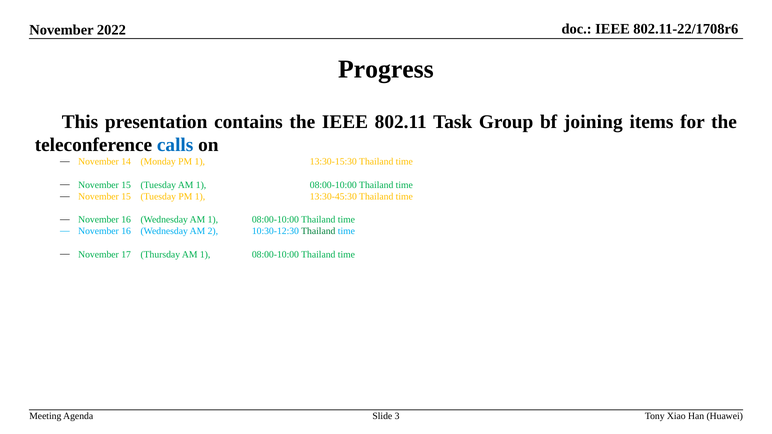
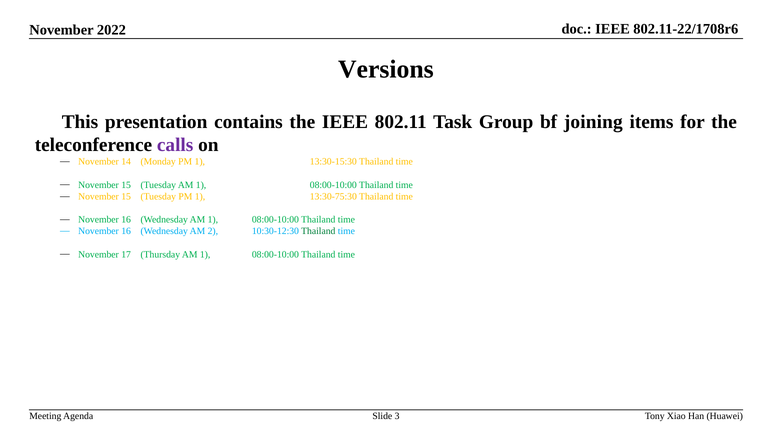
Progress: Progress -> Versions (386, 69)
calls colour: blue -> purple (175, 145)
13:30-45:30: 13:30-45:30 -> 13:30-75:30 (333, 197)
